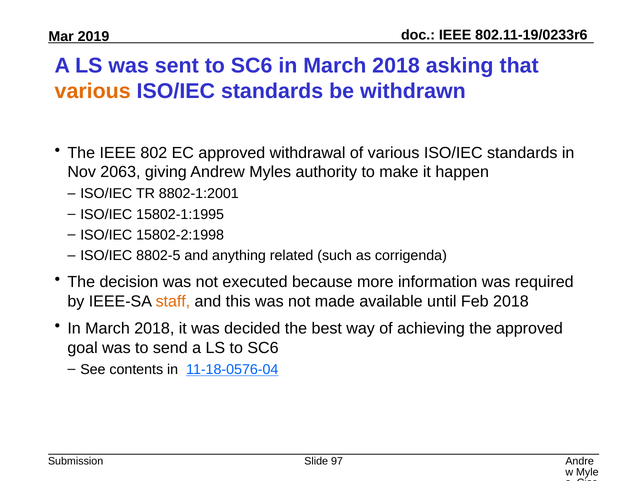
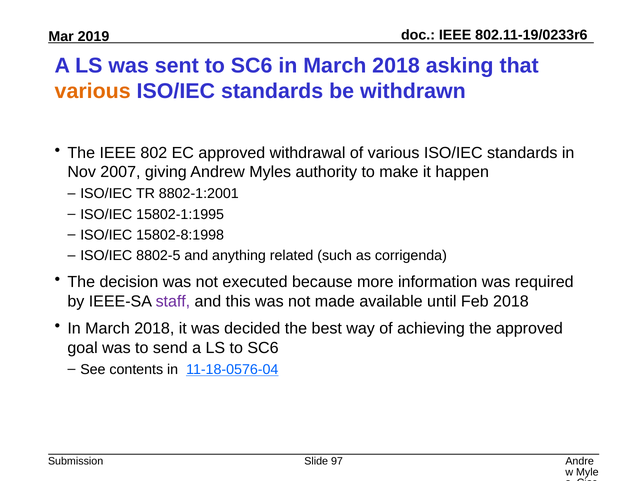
2063: 2063 -> 2007 (120, 172)
15802-2:1998: 15802-2:1998 -> 15802-8:1998 (180, 235)
staff colour: orange -> purple (173, 302)
